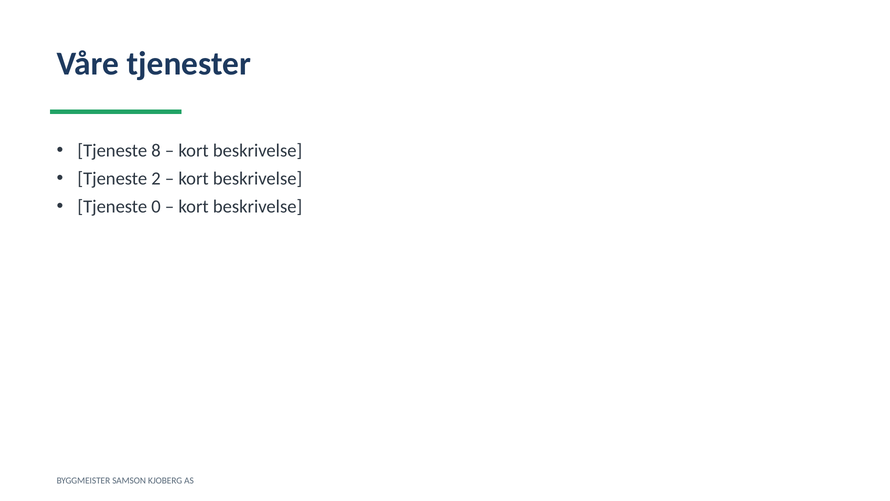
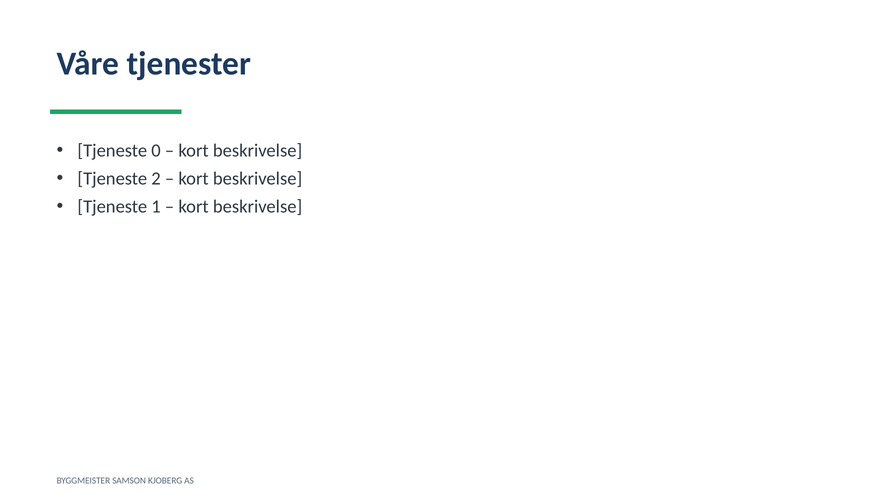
8: 8 -> 0 (156, 151)
0: 0 -> 1 (156, 206)
